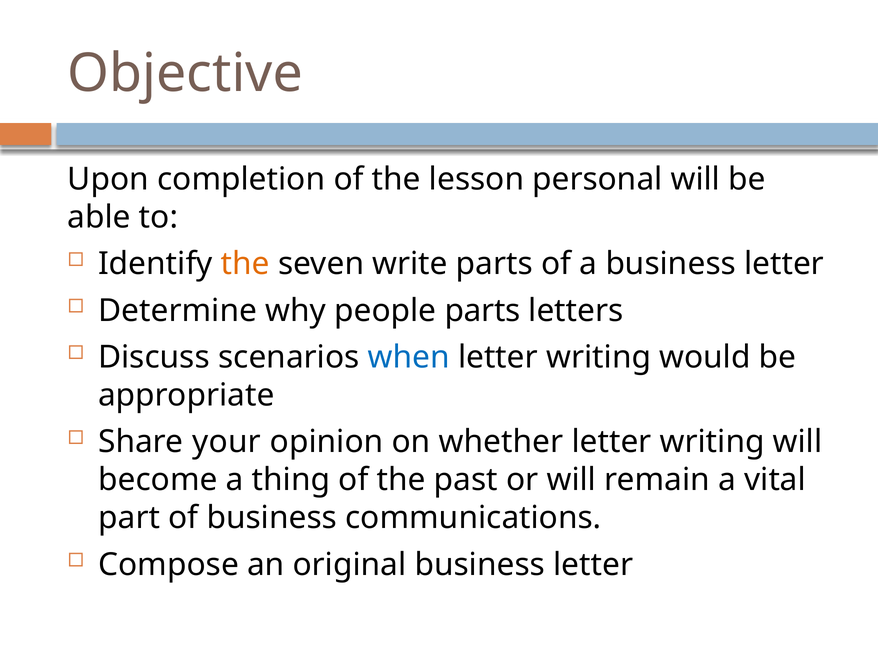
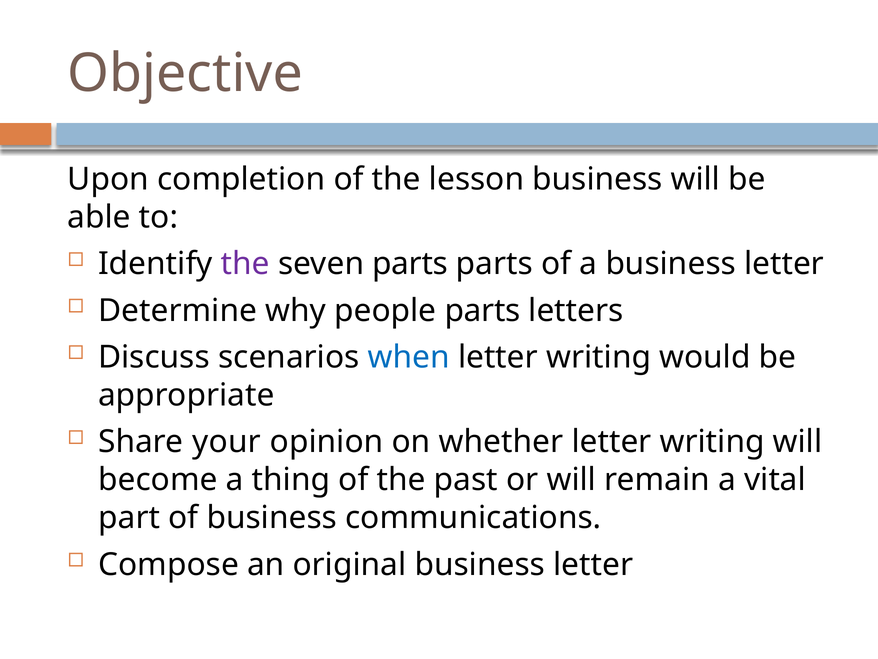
lesson personal: personal -> business (597, 179)
the colour: orange -> purple (245, 264)
seven write: write -> parts (410, 264)
